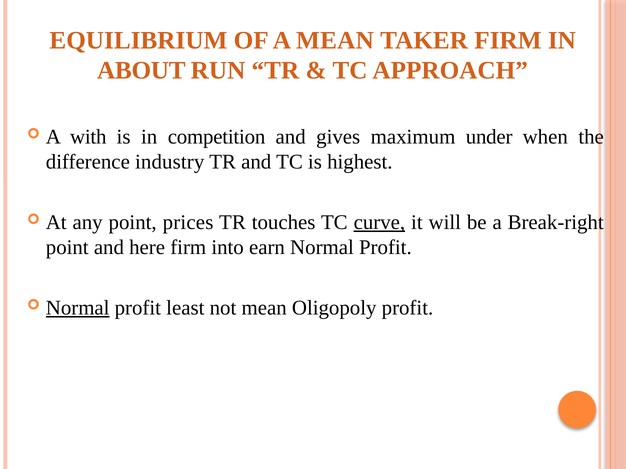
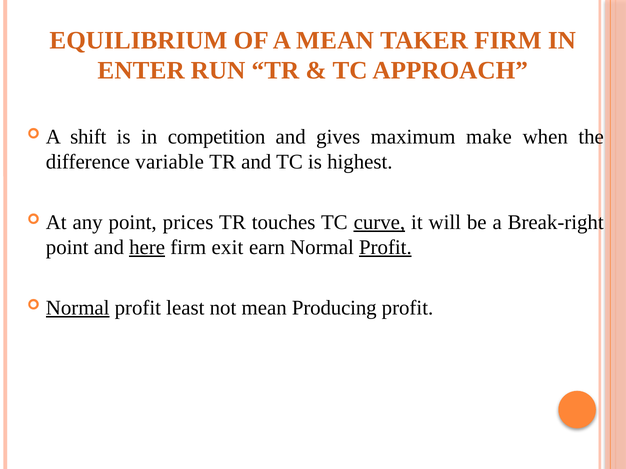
ABOUT: ABOUT -> ENTER (141, 71)
with: with -> shift (88, 137)
under: under -> make (489, 137)
industry: industry -> variable (170, 162)
here underline: none -> present (147, 248)
into: into -> exit (227, 248)
Profit underline: none -> present (385, 248)
Oligopoly: Oligopoly -> Producing (334, 308)
